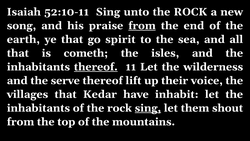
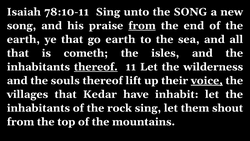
52:10-11: 52:10-11 -> 78:10-11 (67, 12)
unto the ROCK: ROCK -> SONG (190, 12)
go spirit: spirit -> earth (120, 39)
serve: serve -> souls (65, 80)
voice underline: none -> present (207, 80)
sing underline: present -> none (148, 108)
